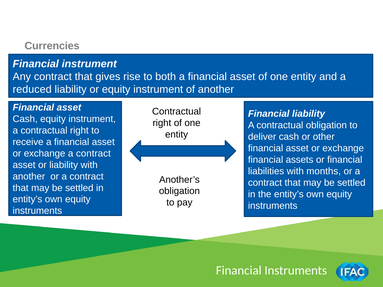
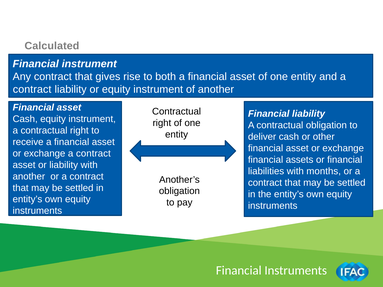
Currencies: Currencies -> Calculated (52, 46)
reduced: reduced -> contract (32, 89)
